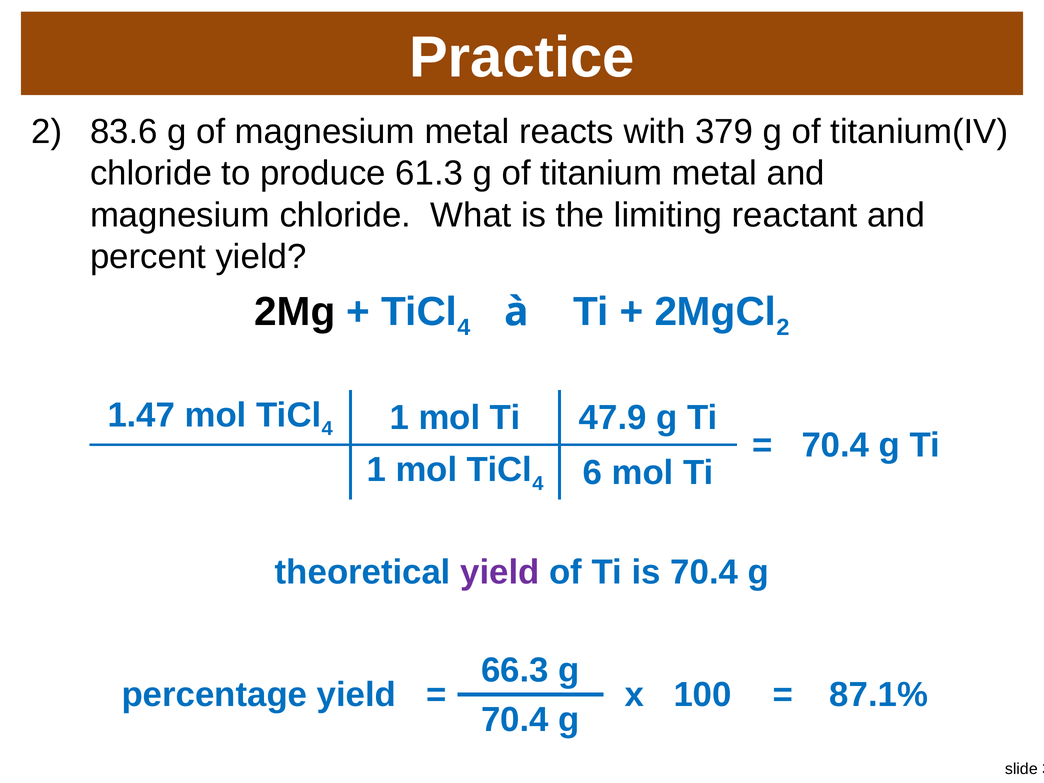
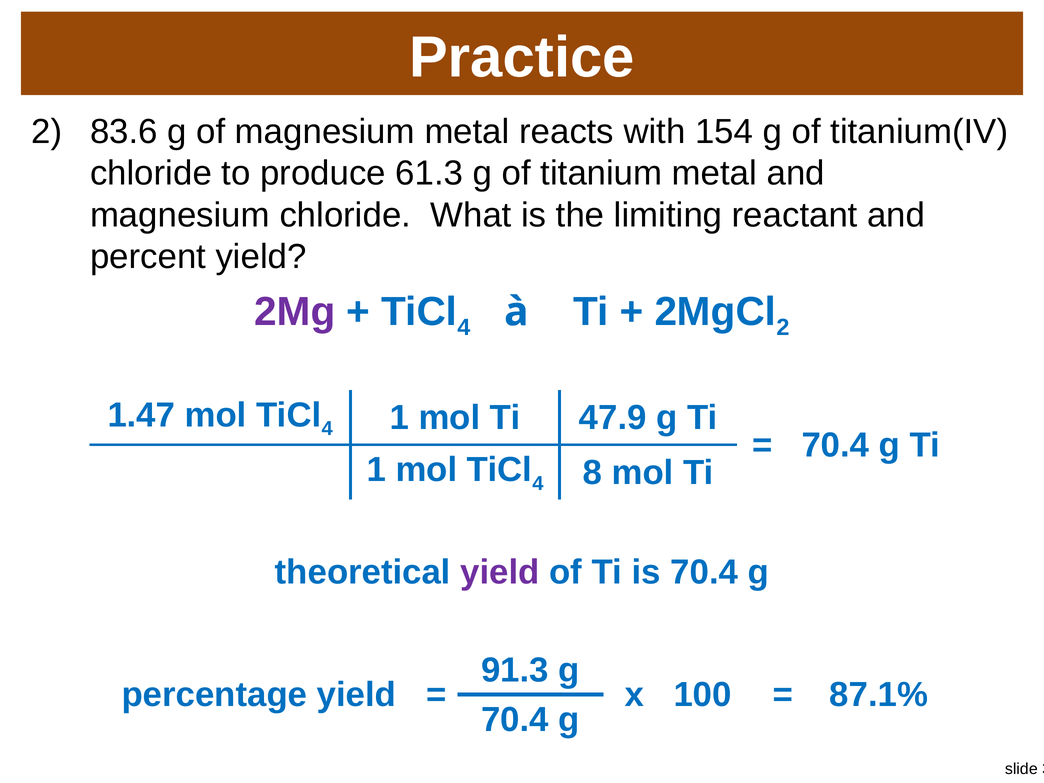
379: 379 -> 154 (724, 132)
2Mg colour: black -> purple (295, 312)
6: 6 -> 8 (592, 473)
66.3: 66.3 -> 91.3 (515, 670)
